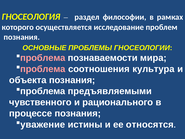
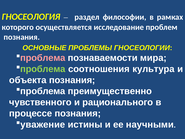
проблема colour: pink -> light green (43, 69)
предъявляемыми: предъявляемыми -> преимущественно (110, 91)
относятся: относятся -> научными (150, 124)
